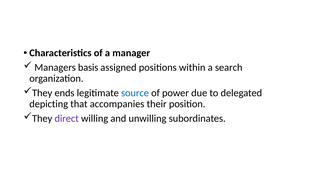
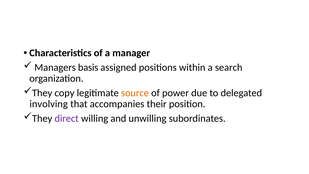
ends: ends -> copy (64, 93)
source colour: blue -> orange (135, 93)
depicting: depicting -> involving (49, 104)
